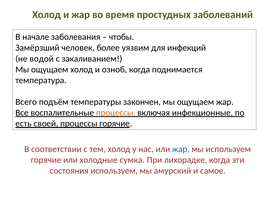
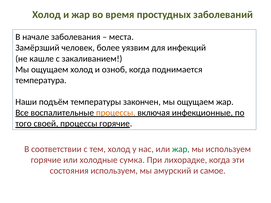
чтобы: чтобы -> места (121, 37)
водой: водой -> кашле (42, 59)
Всего: Всего -> Наши (26, 102)
есть: есть -> того (23, 124)
жар colour: blue -> green (181, 149)
